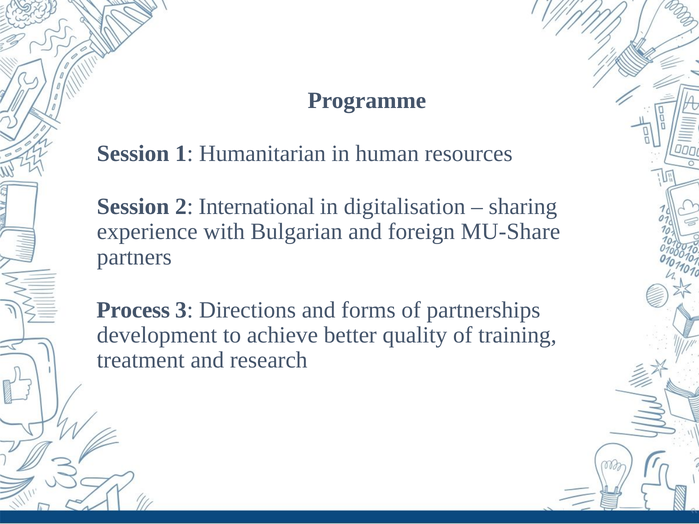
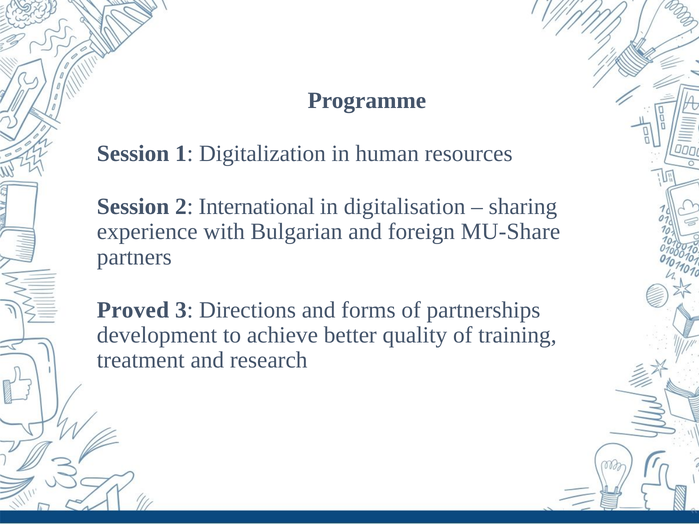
Humanitarian: Humanitarian -> Digitalization (262, 154)
Process: Process -> Proved (133, 310)
